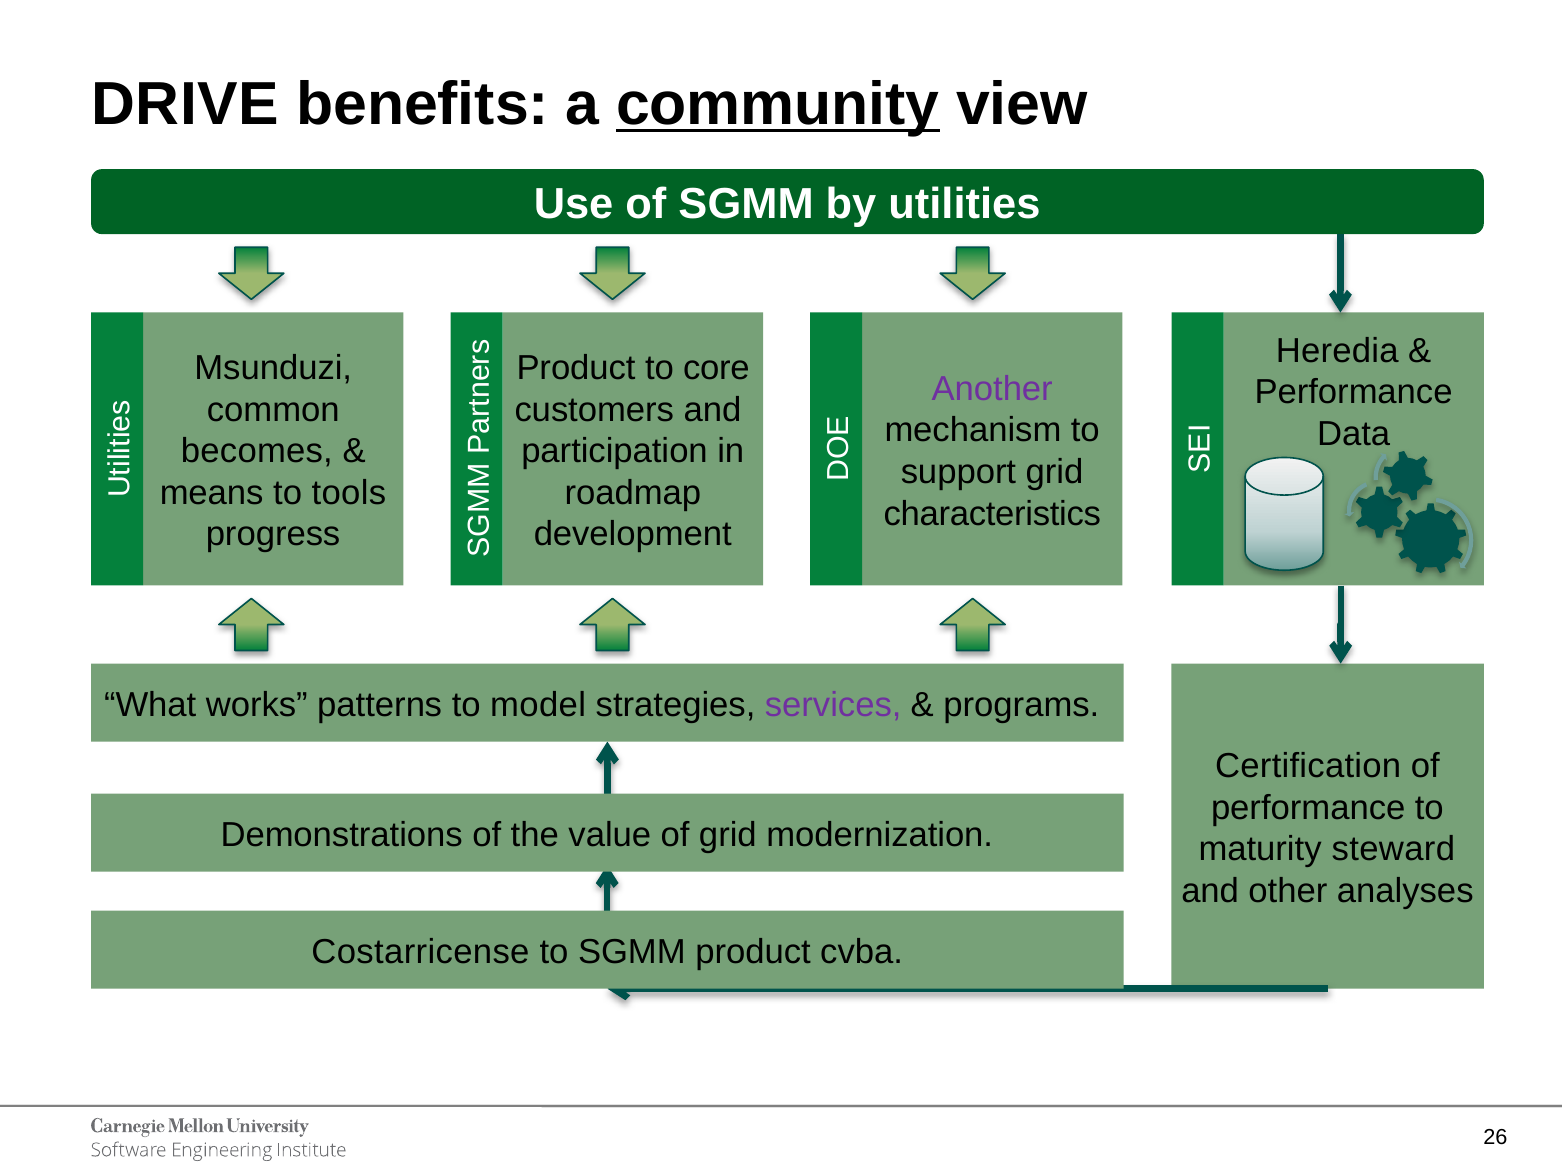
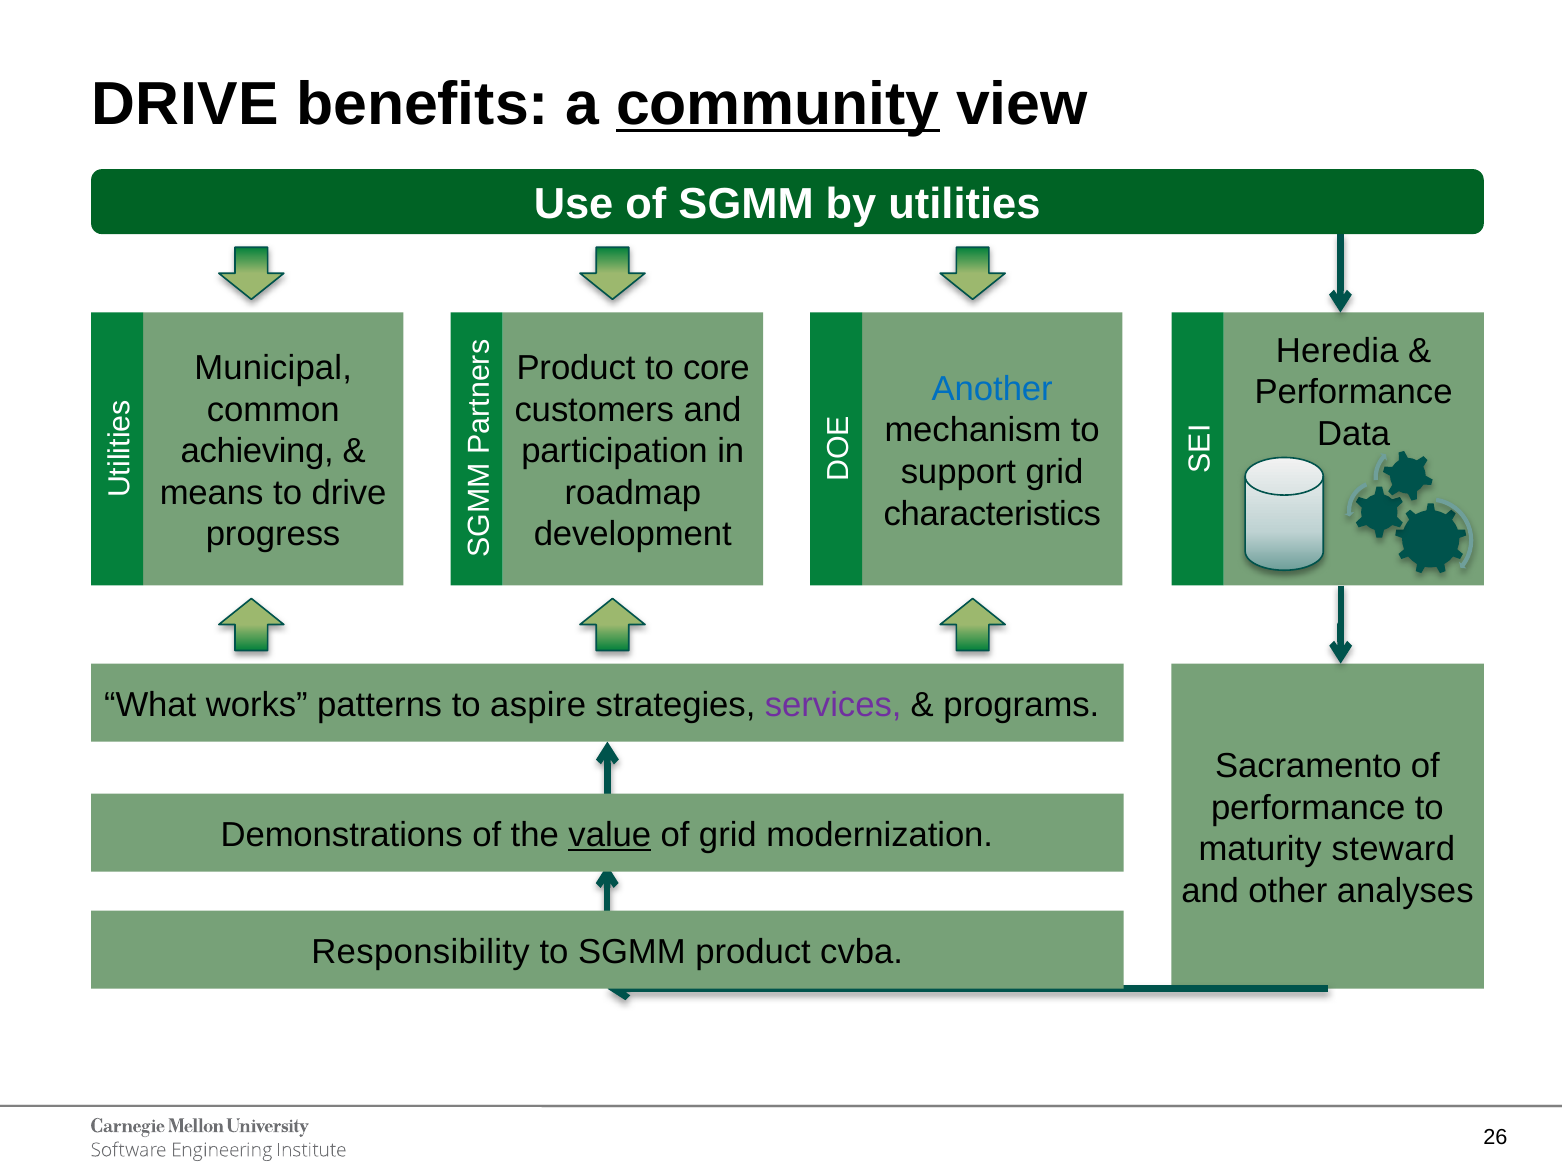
Msunduzi: Msunduzi -> Municipal (273, 368)
Another colour: purple -> blue (992, 389)
becomes: becomes -> achieving (257, 451)
to tools: tools -> drive (349, 493)
model: model -> aspire (538, 705)
Certification: Certification -> Sacramento (1308, 766)
value underline: none -> present (610, 835)
Costarricense: Costarricense -> Responsibility (420, 953)
